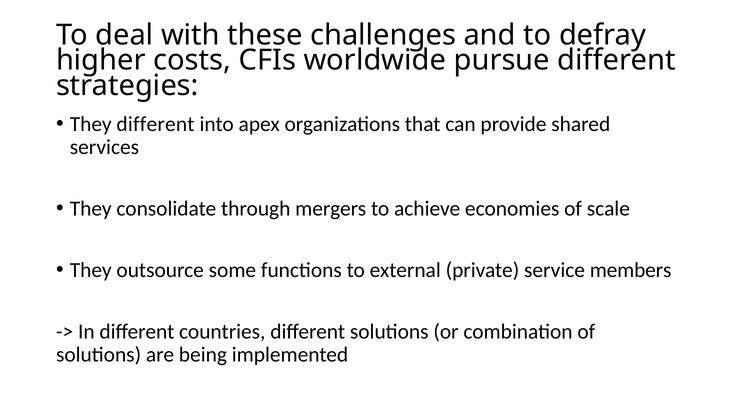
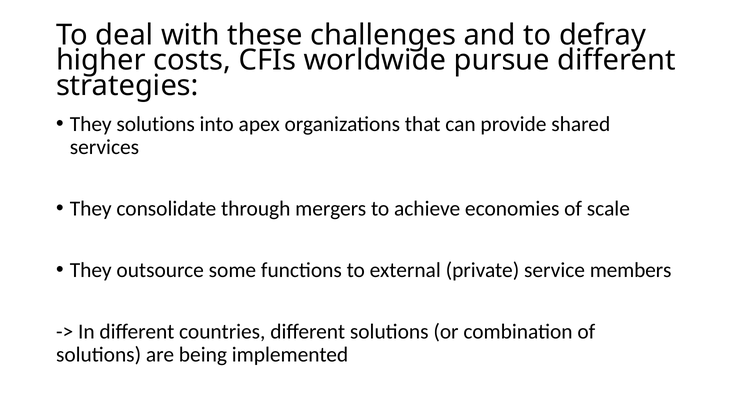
They different: different -> solutions (156, 124)
